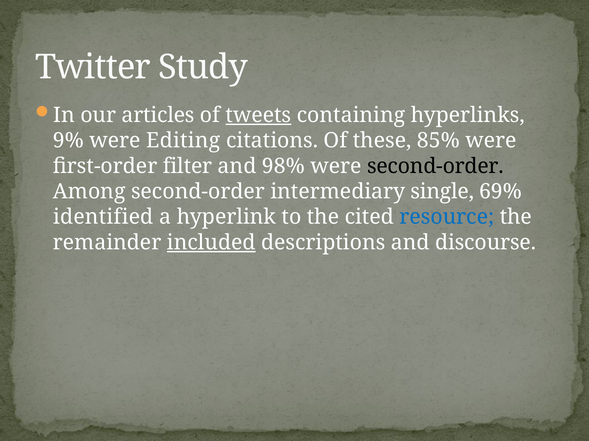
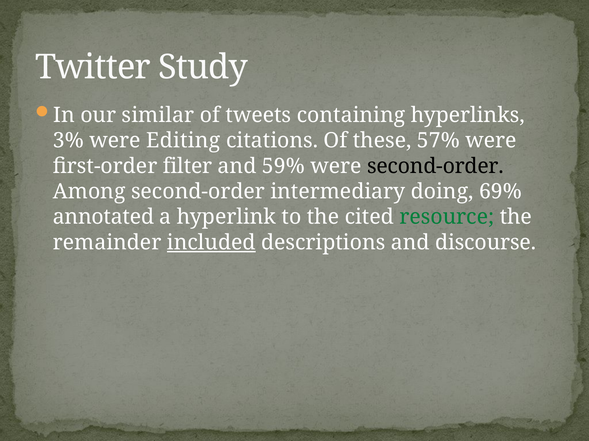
articles: articles -> similar (158, 115)
tweets underline: present -> none (258, 115)
9%: 9% -> 3% (68, 141)
85%: 85% -> 57% (438, 141)
98%: 98% -> 59% (283, 166)
single: single -> doing (442, 192)
identified: identified -> annotated (103, 217)
resource colour: blue -> green (447, 217)
